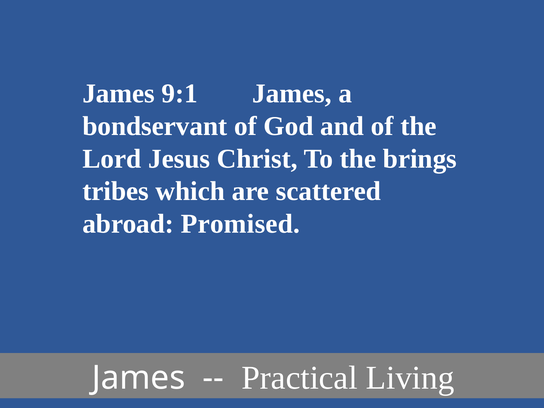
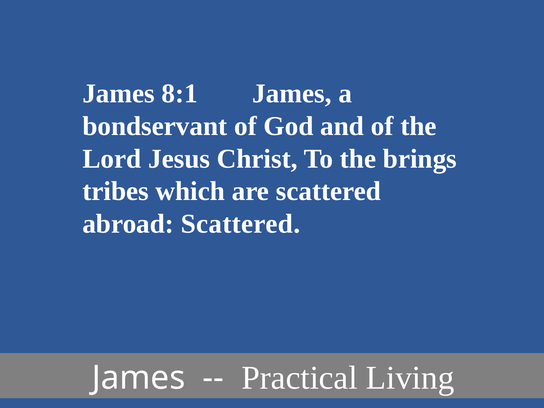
9:1: 9:1 -> 8:1 (180, 93)
abroad Promised: Promised -> Scattered (240, 224)
